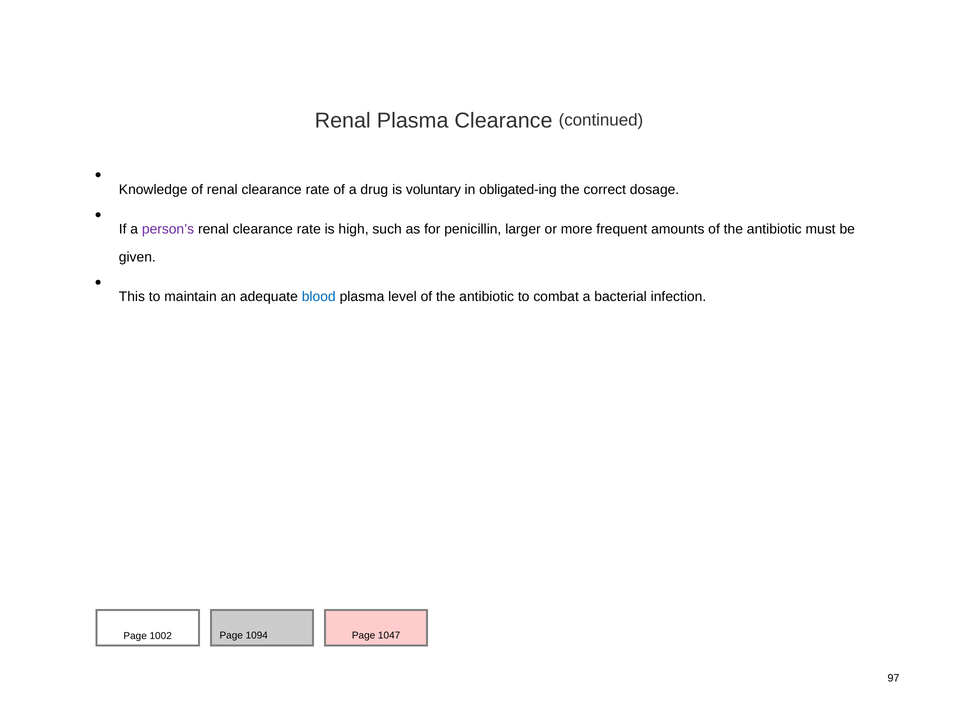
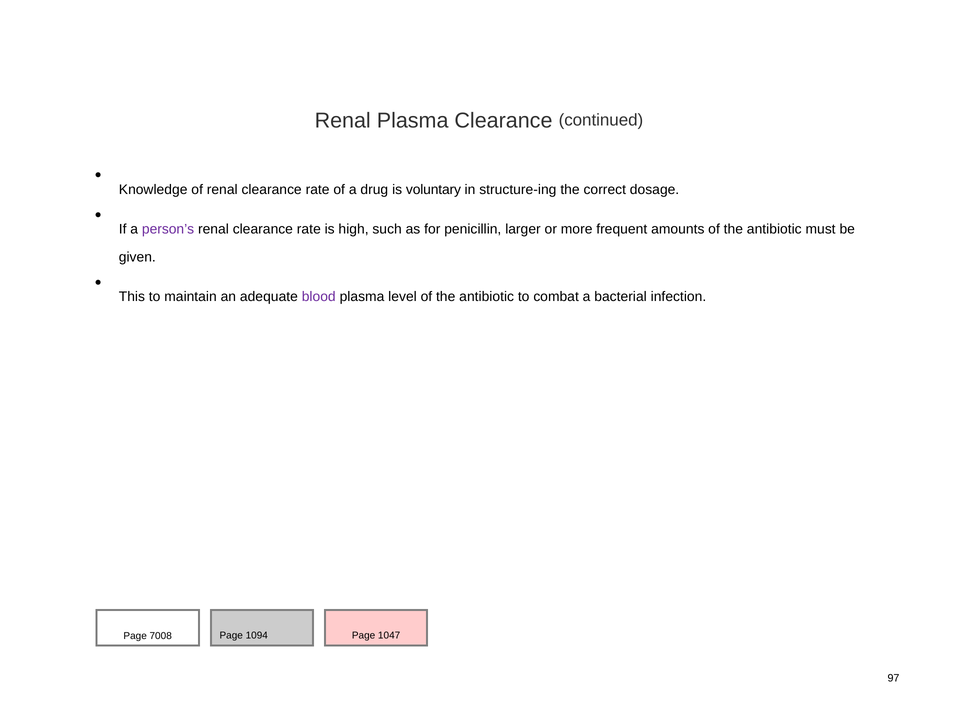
obligated-ing: obligated-ing -> structure-ing (518, 189)
blood colour: blue -> purple (319, 297)
1002: 1002 -> 7008 (161, 636)
